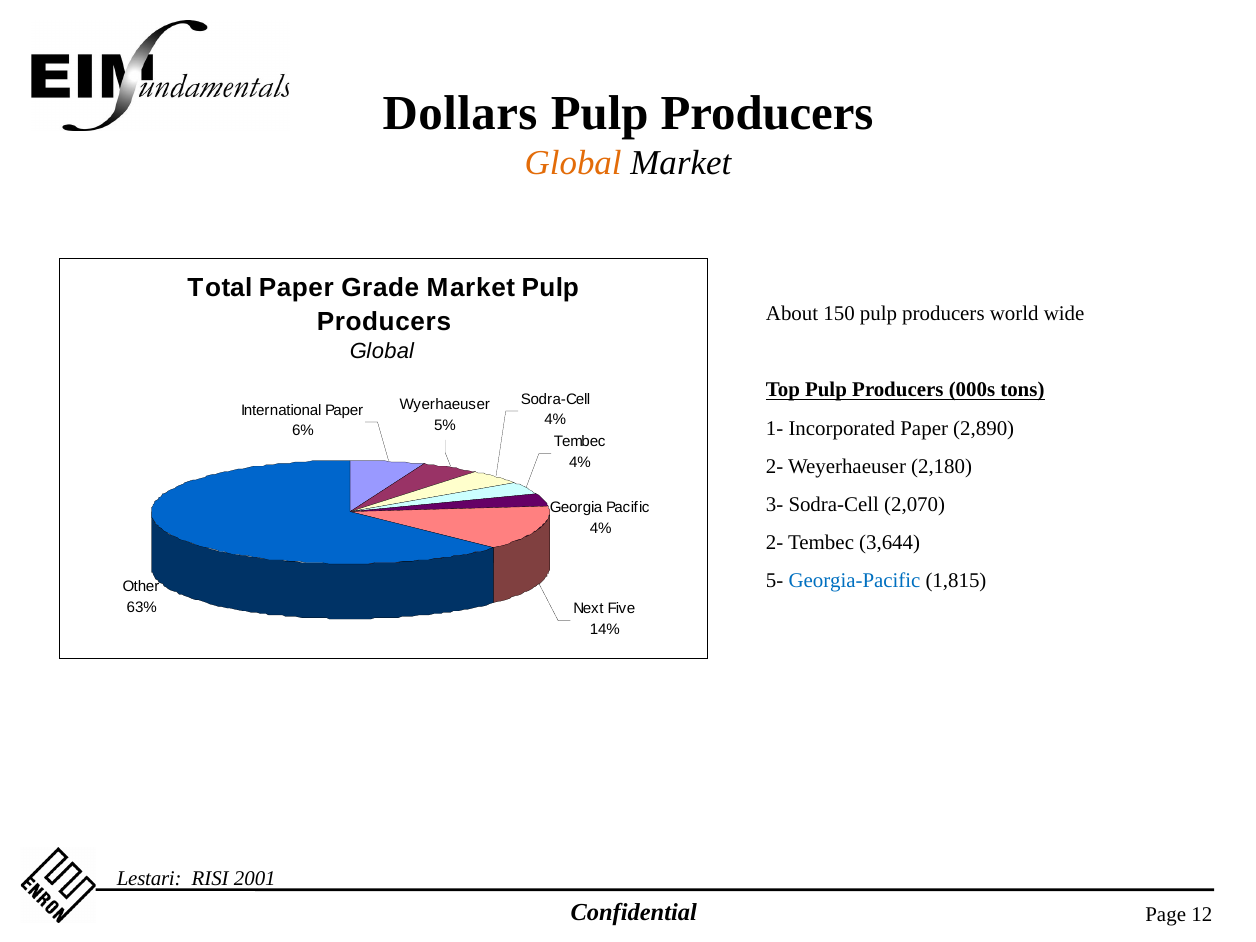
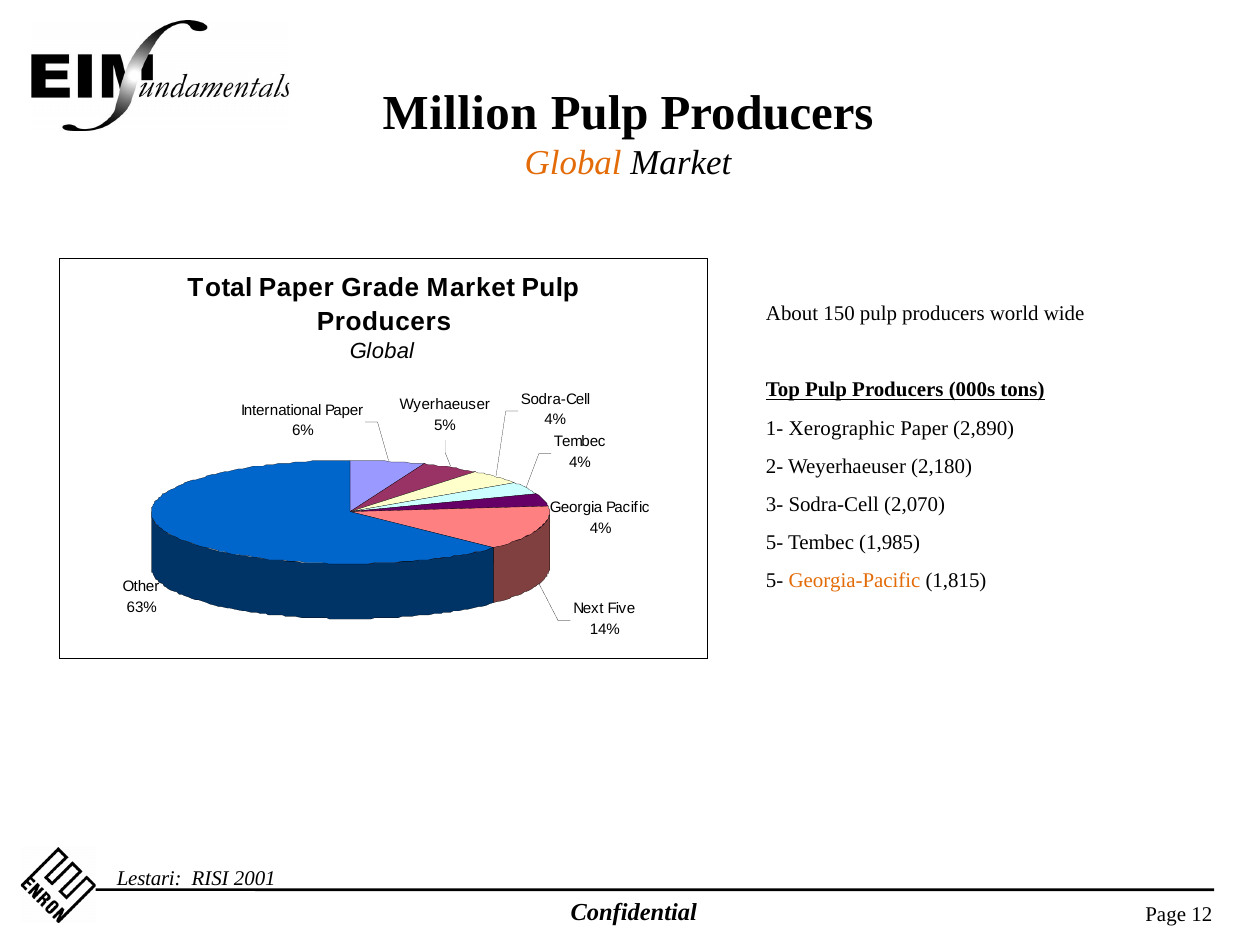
Dollars: Dollars -> Million (460, 113)
Incorporated: Incorporated -> Xerographic (842, 428)
2-: 2- -> 5- (775, 543)
3,644: 3,644 -> 1,985 (890, 543)
Georgia-Pacific colour: blue -> orange (854, 581)
